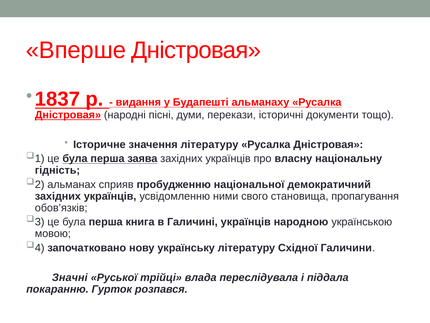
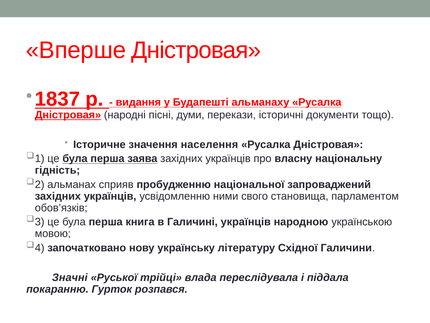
значення літературу: літературу -> населення (209, 144)
демократичний: демократичний -> запроваджений (329, 184)
пропагування: пропагування -> парламентом (365, 196)
